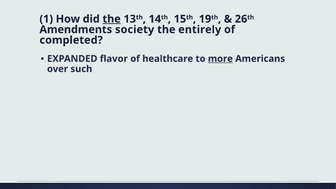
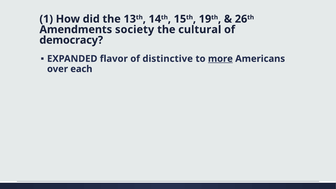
the underline: present -> none (112, 19)
entirely: entirely -> cultural (200, 30)
completed: completed -> democracy (71, 40)
healthcare: healthcare -> distinctive (168, 59)
such: such -> each (81, 69)
